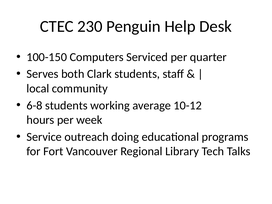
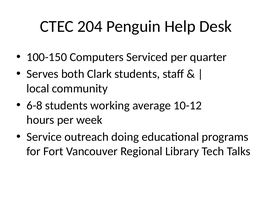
230: 230 -> 204 (90, 26)
